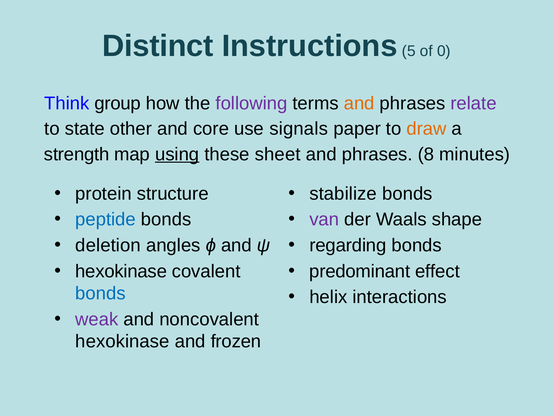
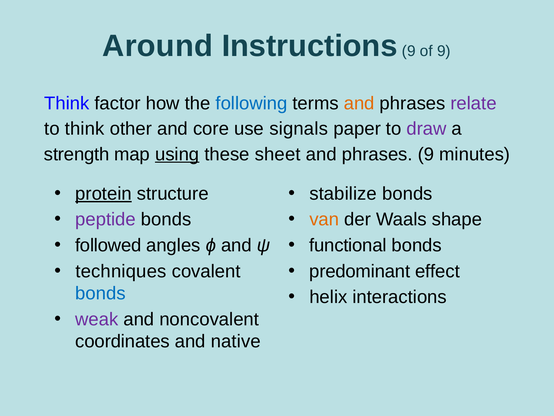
Distinct: Distinct -> Around (158, 46)
Instructions 5: 5 -> 9 (409, 51)
of 0: 0 -> 9 (444, 51)
group: group -> factor (118, 103)
following colour: purple -> blue (251, 103)
to state: state -> think (85, 129)
draw colour: orange -> purple (426, 129)
phrases 8: 8 -> 9 (426, 154)
protein underline: none -> present (104, 193)
peptide colour: blue -> purple (106, 219)
van colour: purple -> orange (324, 219)
deletion: deletion -> followed (108, 245)
regarding: regarding -> functional (348, 245)
hexokinase: hexokinase -> techniques (121, 271)
hexokinase: hexokinase -> coordinates (123, 341)
frozen: frozen -> native (236, 341)
